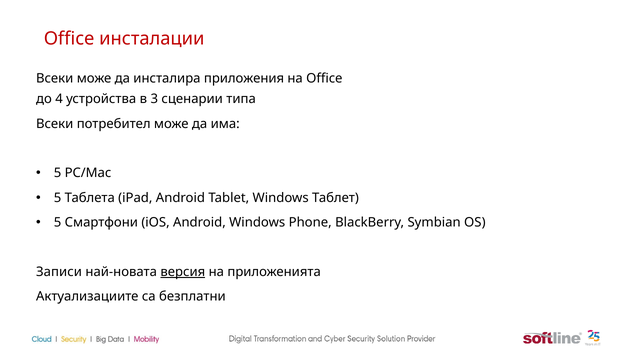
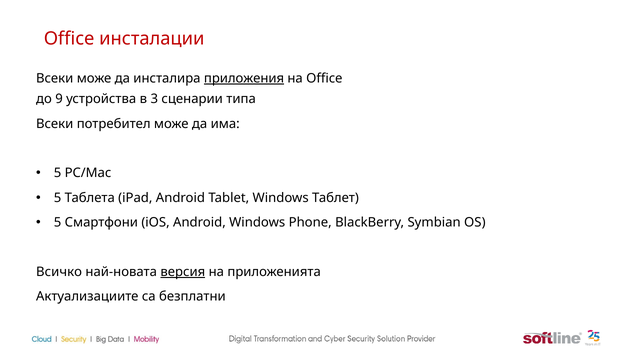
приложения underline: none -> present (244, 78)
4: 4 -> 9 (59, 99)
Записи: Записи -> Всичко (59, 272)
